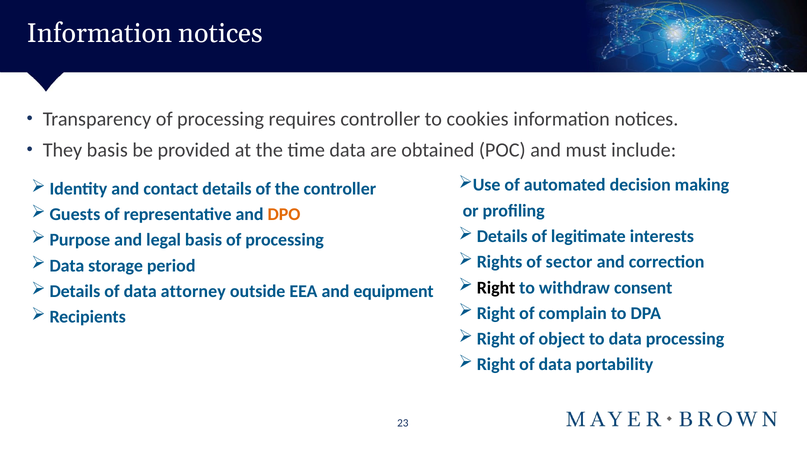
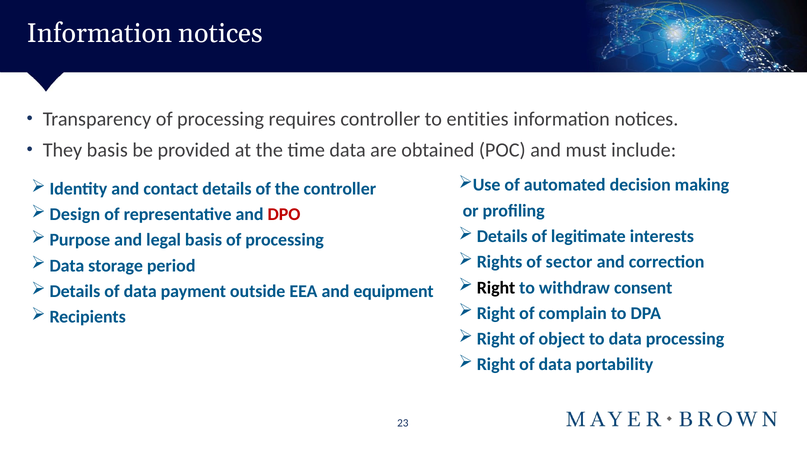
cookies: cookies -> entities (478, 119)
Guests: Guests -> Design (75, 214)
DPO colour: orange -> red (284, 214)
attorney: attorney -> payment (193, 291)
